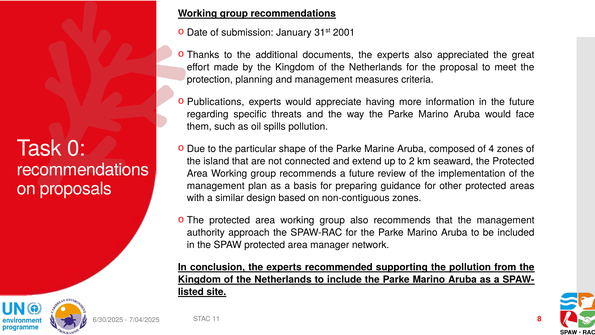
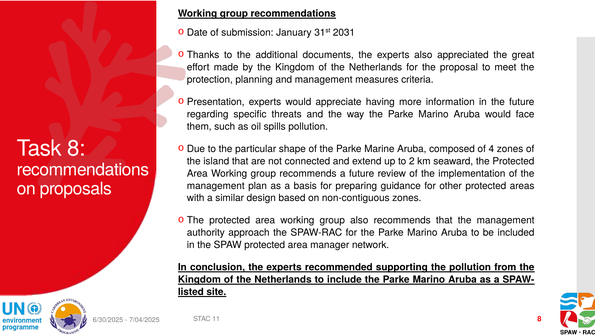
2001: 2001 -> 2031 (344, 33)
Publications: Publications -> Presentation (216, 102)
Task 0: 0 -> 8 (76, 148)
